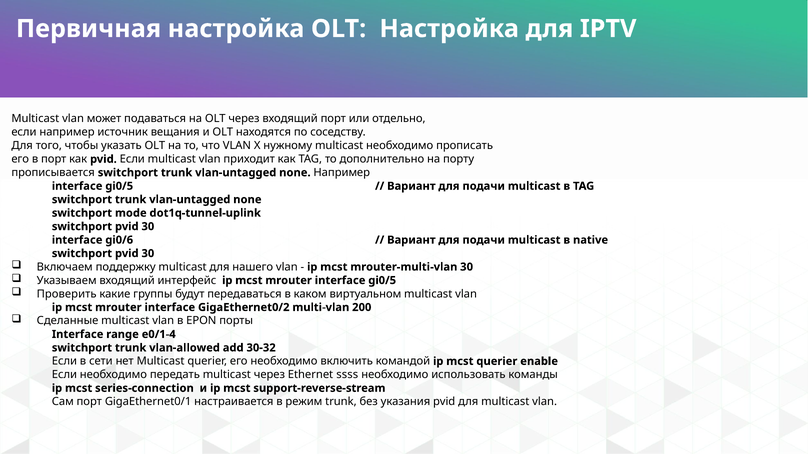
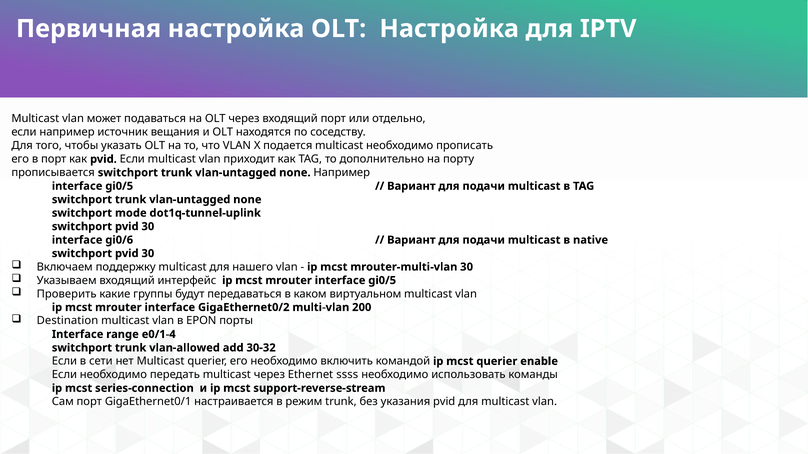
нужному: нужному -> подается (288, 146)
Сделанные: Сделанные -> Destination (67, 321)
